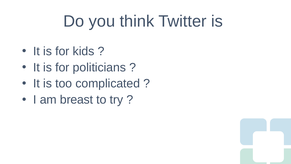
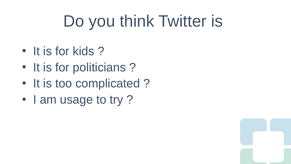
breast: breast -> usage (76, 100)
